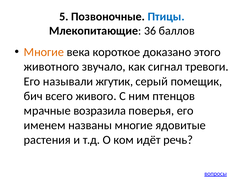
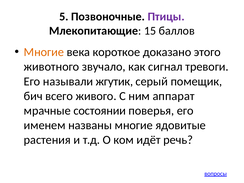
Птицы colour: blue -> purple (166, 16)
36: 36 -> 15 (150, 31)
птенцов: птенцов -> аппарат (174, 96)
возразила: возразила -> состоянии (100, 111)
